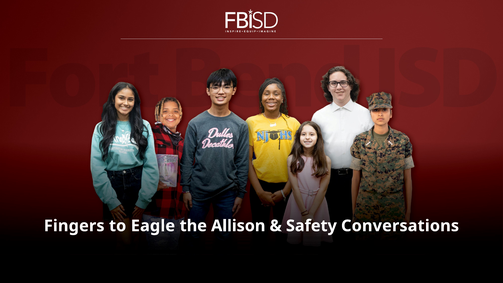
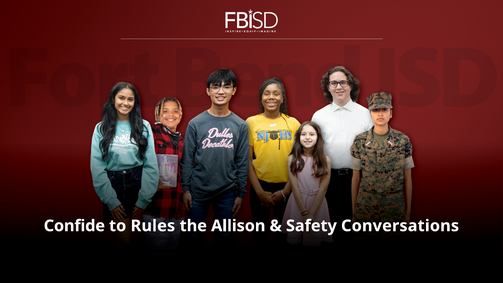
Fingers: Fingers -> Confide (74, 226)
Eagle: Eagle -> Rules (153, 226)
